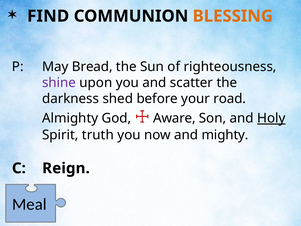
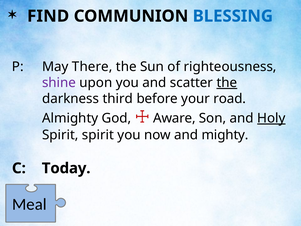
BLESSING colour: orange -> blue (233, 16)
Bread: Bread -> There (92, 67)
the underline: none -> present (227, 83)
shed: shed -> third (118, 99)
Spirit truth: truth -> spirit (98, 135)
Reign: Reign -> Today (66, 168)
